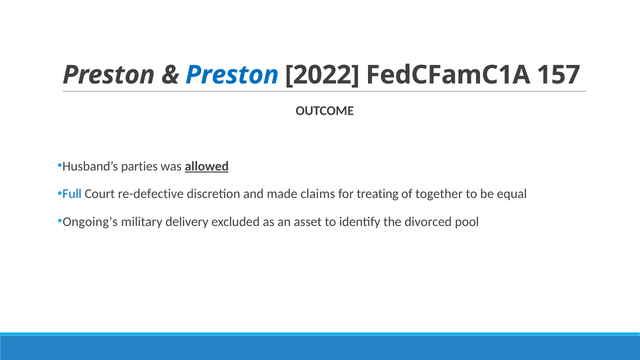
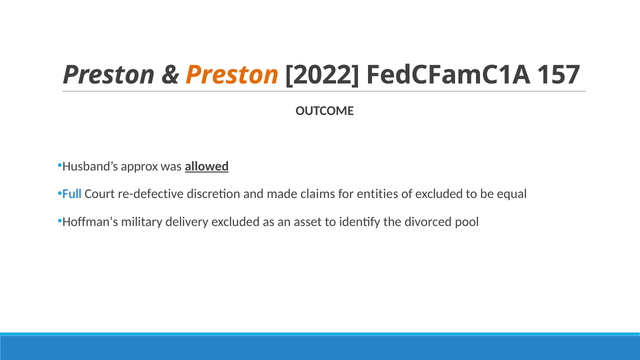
Preston colour: blue -> orange (232, 75)
parties: parties -> approx (139, 166)
treating: treating -> entities (378, 194)
of together: together -> excluded (439, 194)
Ongoing’s: Ongoing’s -> Hoffman’s (90, 222)
